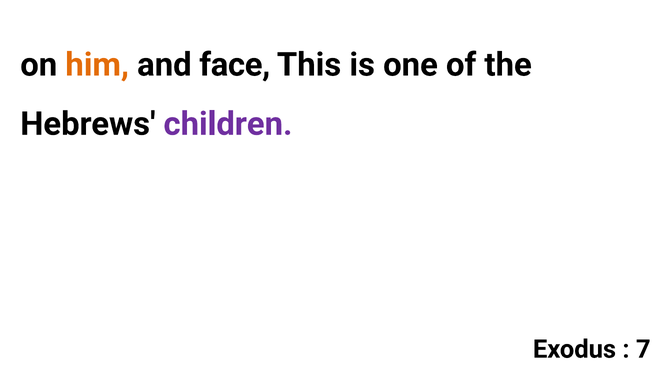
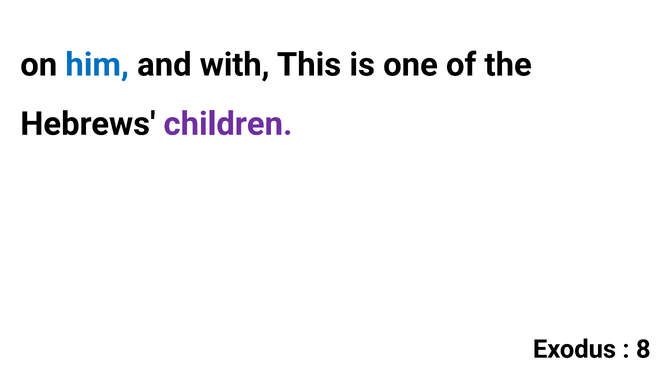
him colour: orange -> blue (97, 65)
face: face -> with (235, 65)
7: 7 -> 8 (643, 349)
